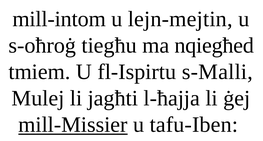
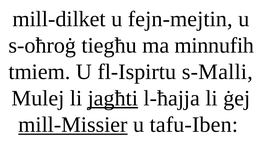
mill-intom: mill-intom -> mill-dilket (59, 19)
lejn-mejtin: lejn-mejtin -> fejn-mejtin (180, 19)
nqiegħed: nqiegħed -> minnufih (214, 46)
jagħti underline: none -> present (113, 99)
